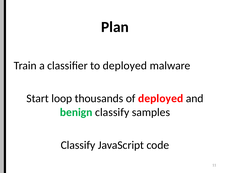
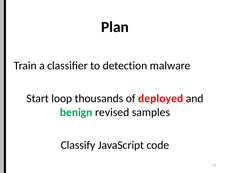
to deployed: deployed -> detection (125, 65)
benign classify: classify -> revised (112, 112)
